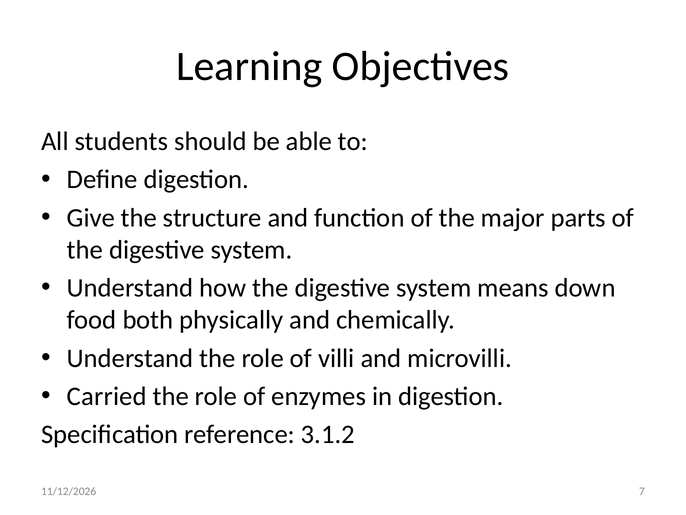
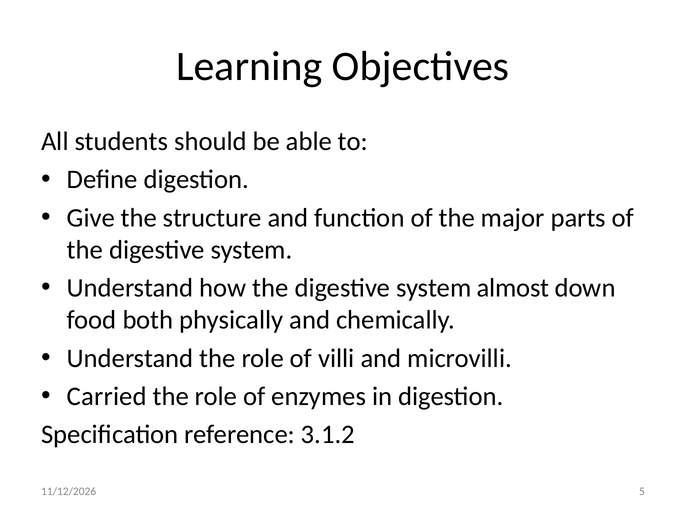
means: means -> almost (513, 288)
7: 7 -> 5 (642, 491)
